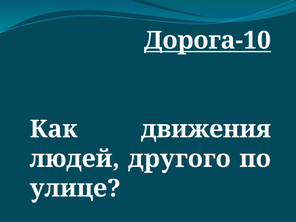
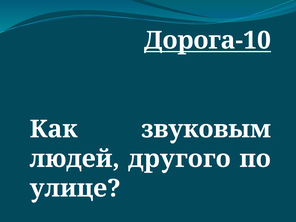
движения: движения -> звуковым (206, 129)
